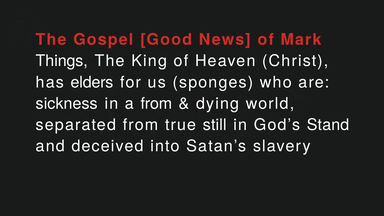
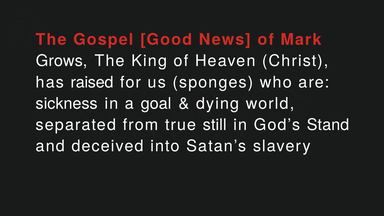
Things: Things -> Grows (62, 61)
elders: elders -> raised (92, 82)
a from: from -> goal (156, 104)
